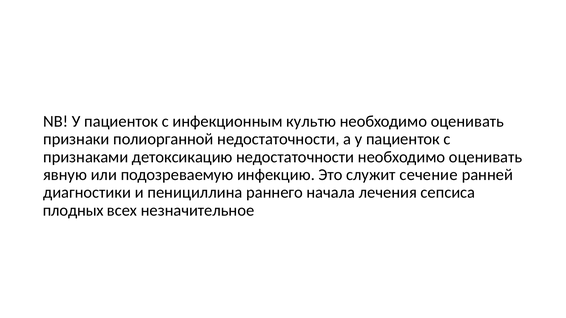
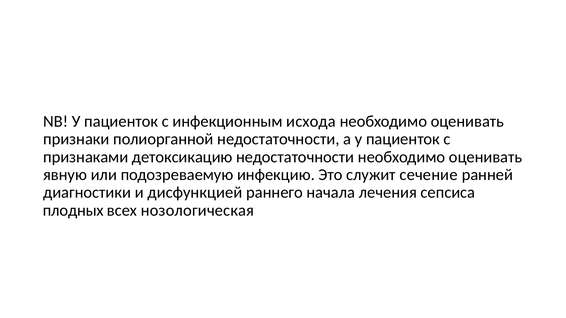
культю: культю -> исхода (311, 121)
пенициллина: пенициллина -> дисфункцией (195, 193)
незначительное: незначительное -> нозологическая (197, 211)
